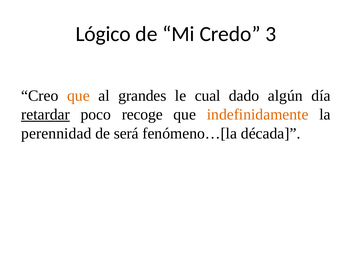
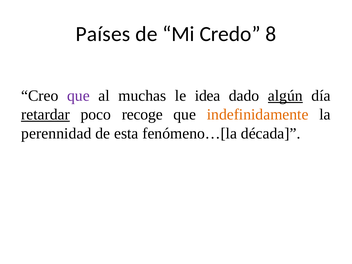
Lógico: Lógico -> Países (103, 34)
3: 3 -> 8 (271, 34)
que colour: orange -> purple (78, 96)
grandes: grandes -> muchas (142, 96)
cual: cual -> idea (208, 96)
algún underline: none -> present (285, 96)
será: será -> esta (126, 133)
